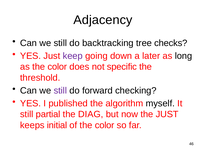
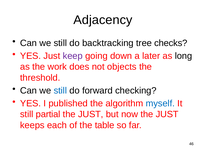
as the color: color -> work (57, 67)
specific: specific -> objects (122, 67)
still colour: purple -> blue (60, 91)
myself colour: black -> blue (160, 104)
DIAG: DIAG -> JUST (91, 115)
initial: initial -> each (57, 126)
of the color: color -> table (105, 126)
